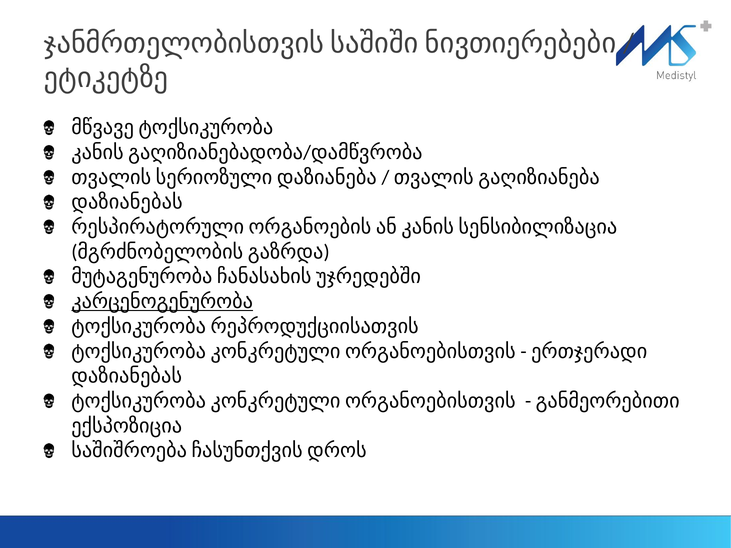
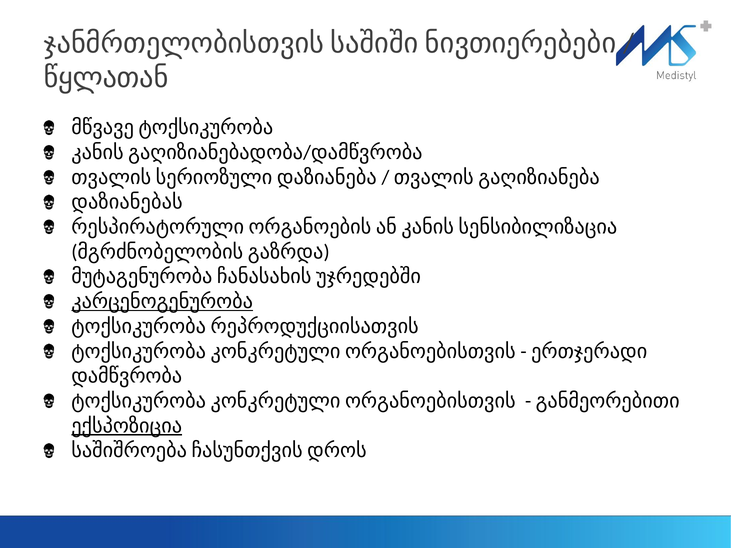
ეტიკეტზე: ეტიკეტზე -> წყლათან (106, 78)
დაზიანებას: დაზიანებას -> დამწვრობა (127, 376)
ექსპოზიცია underline: none -> present (127, 426)
